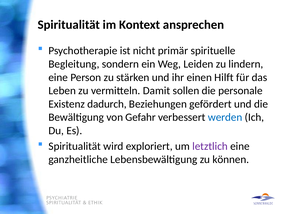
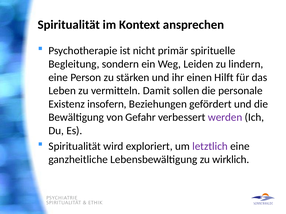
dadurch: dadurch -> insofern (107, 104)
werden colour: blue -> purple (225, 118)
können: können -> wirklich (231, 160)
